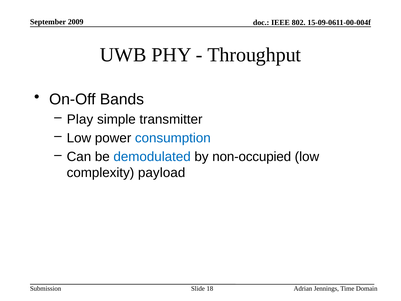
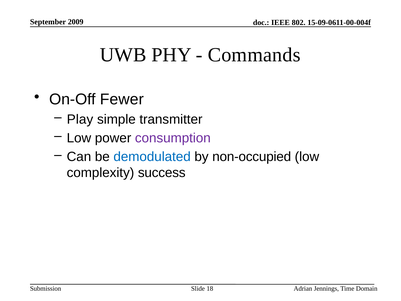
Throughput: Throughput -> Commands (254, 55)
Bands: Bands -> Fewer (122, 99)
consumption colour: blue -> purple (173, 138)
payload: payload -> success (162, 173)
